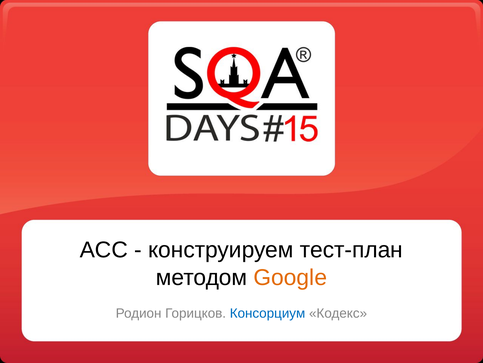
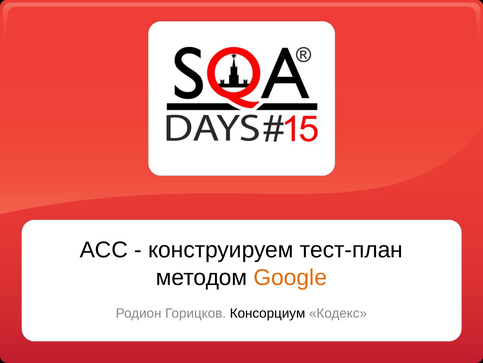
Консорциум colour: blue -> black (268, 313)
